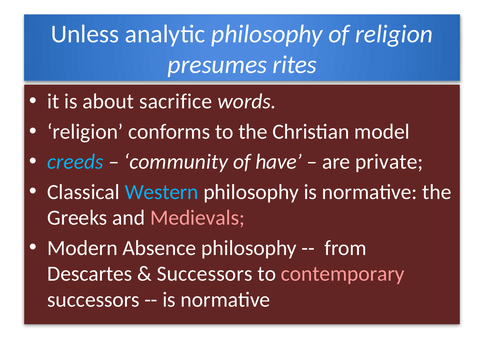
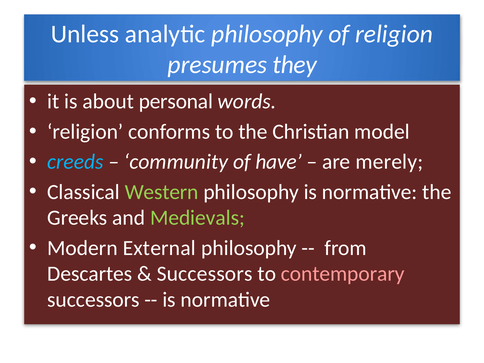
rites: rites -> they (295, 65)
sacrifice: sacrifice -> personal (176, 102)
private: private -> merely (389, 162)
Western colour: light blue -> light green (162, 192)
Medievals colour: pink -> light green (197, 218)
Absence: Absence -> External (159, 248)
